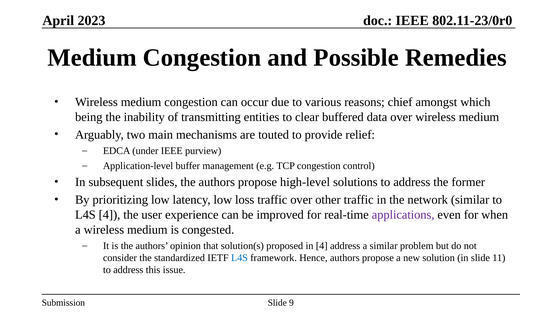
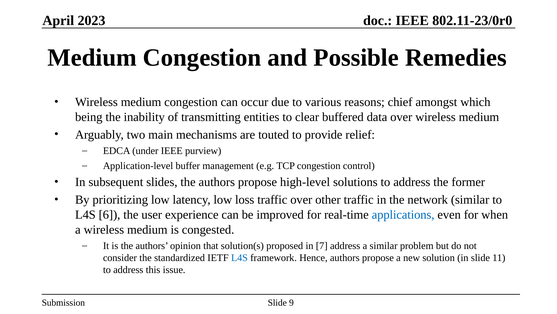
L4S 4: 4 -> 6 (110, 214)
applications colour: purple -> blue (403, 214)
in 4: 4 -> 7 (322, 245)
